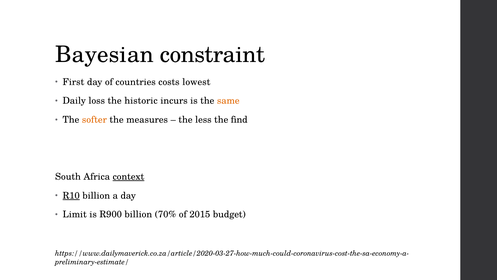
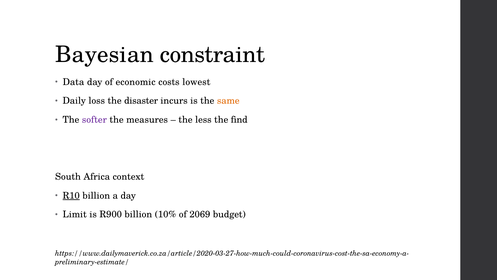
First: First -> Data (73, 82)
countries: countries -> economic (136, 82)
historic: historic -> disaster (141, 101)
softer colour: orange -> purple (94, 120)
context underline: present -> none (128, 176)
70%: 70% -> 10% (166, 214)
2015: 2015 -> 2069 (200, 214)
